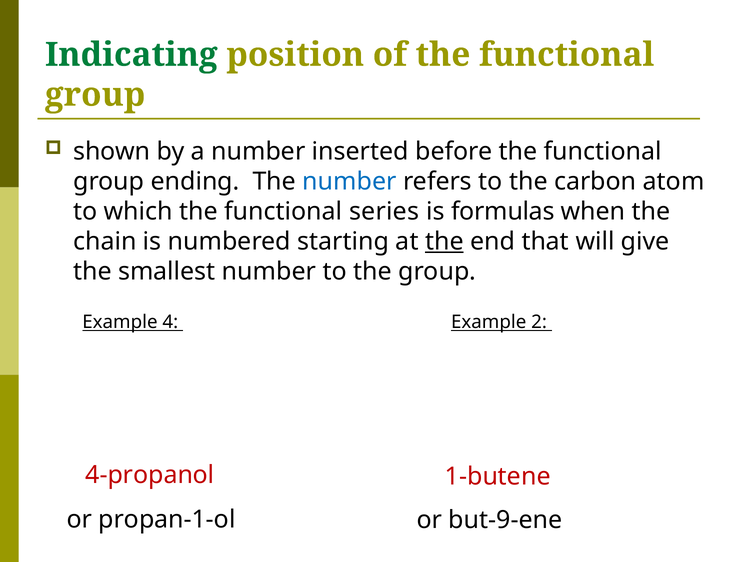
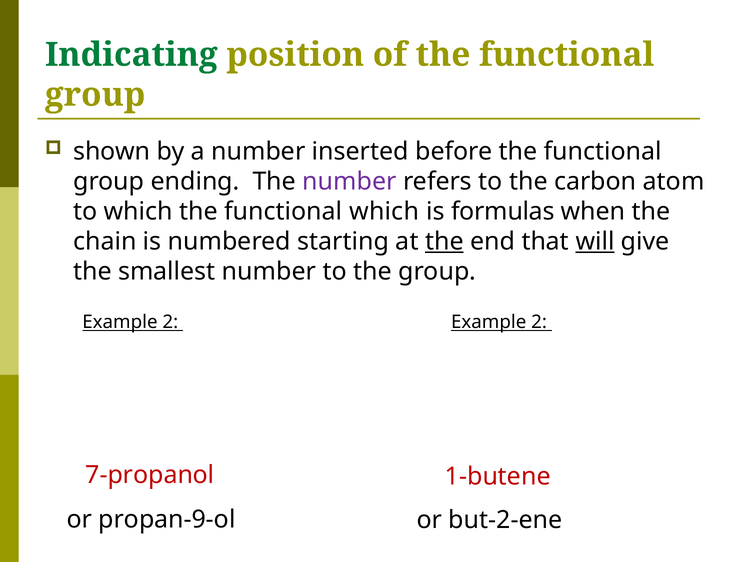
number colour: blue -> purple (350, 182)
functional series: series -> which (384, 212)
will underline: none -> present (595, 242)
4: 4 -> 2 (170, 322)
4-propanol: 4-propanol -> 7-propanol (150, 475)
propan-1-ol: propan-1-ol -> propan-9-ol (167, 520)
but-9-ene: but-9-ene -> but-2-ene (505, 520)
